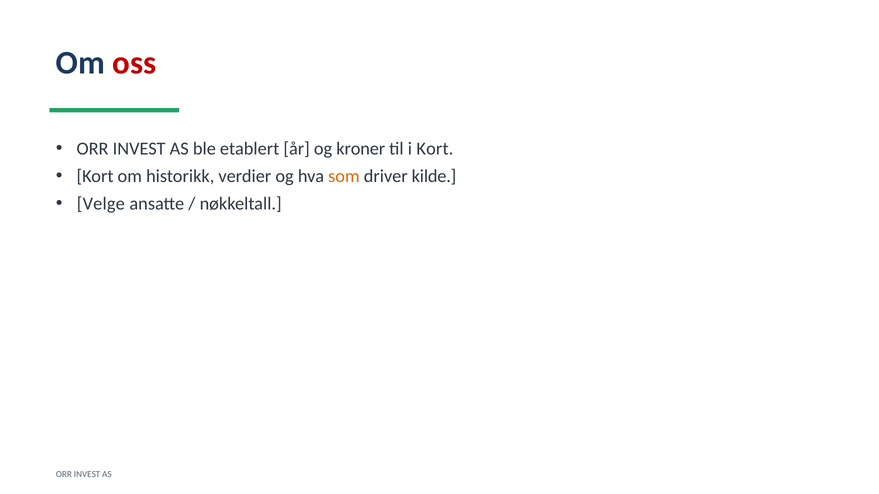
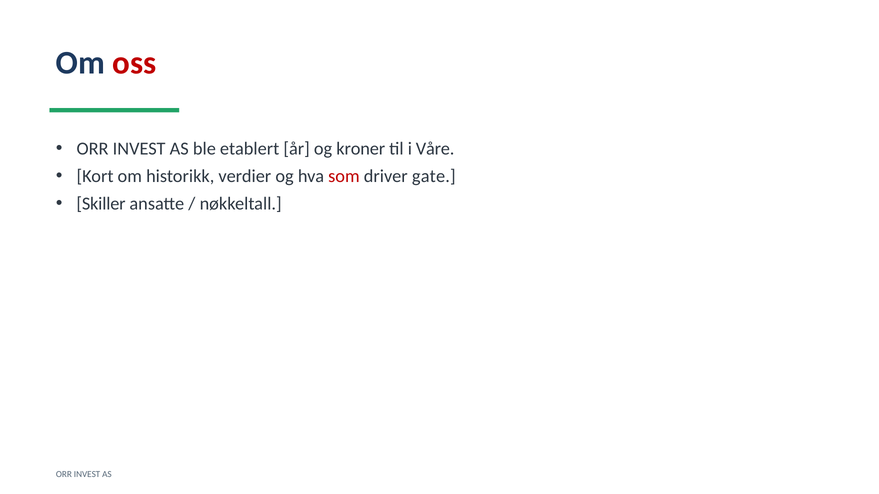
i Kort: Kort -> Våre (435, 149)
som colour: orange -> red (344, 176)
kilde: kilde -> gate (434, 176)
Velge: Velge -> Skiller (101, 204)
